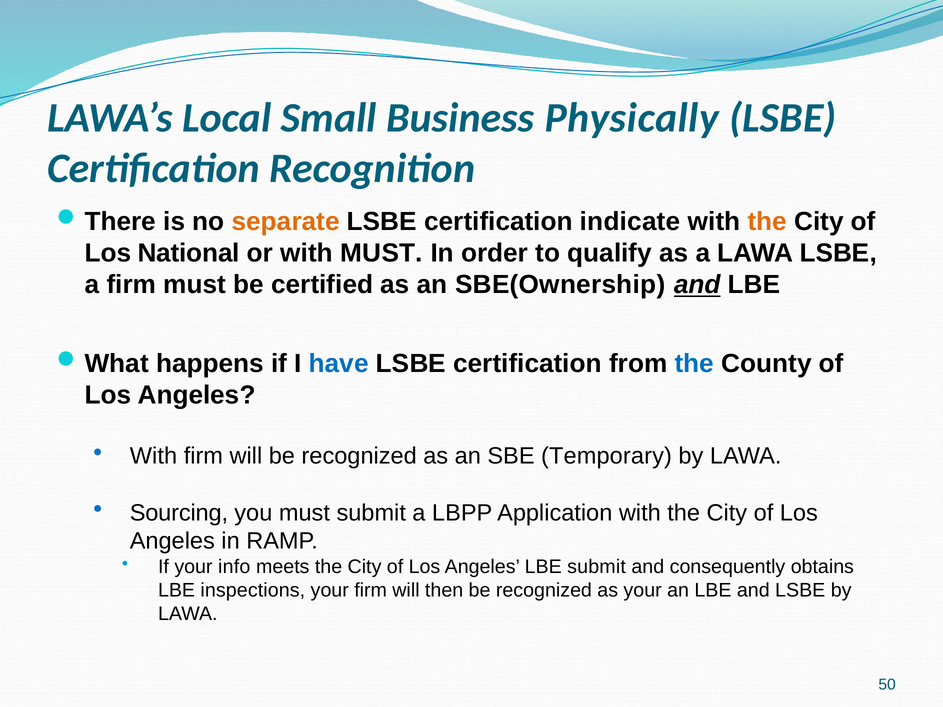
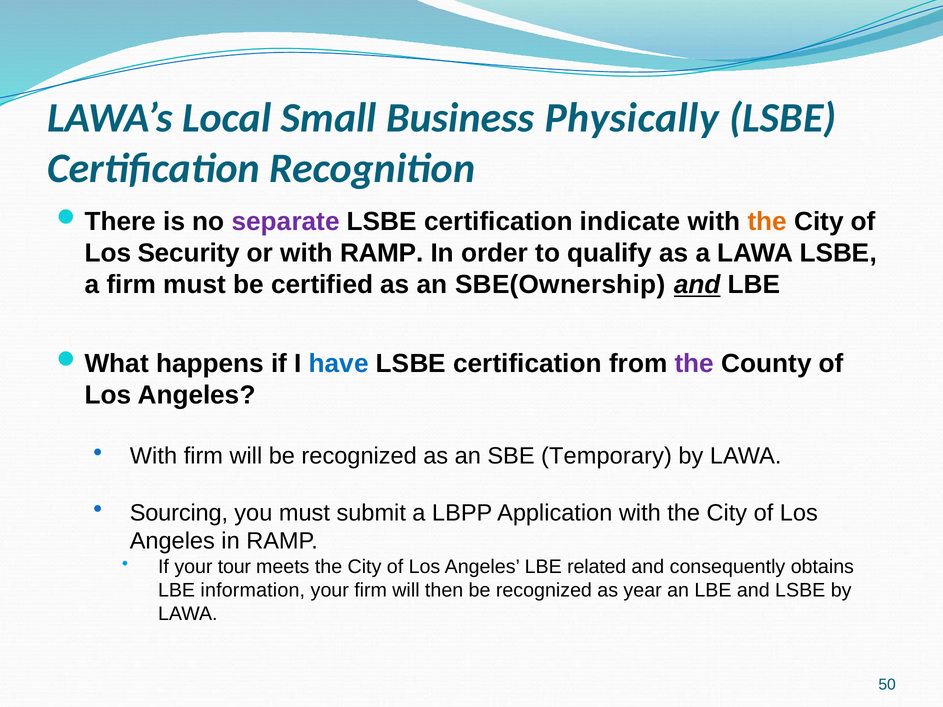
separate colour: orange -> purple (286, 222)
National: National -> Security (189, 253)
with MUST: MUST -> RAMP (382, 253)
the colour: blue -> purple (694, 364)
info: info -> tour (234, 567)
LBE submit: submit -> related (597, 567)
inspections: inspections -> information (253, 590)
as your: your -> year (643, 590)
